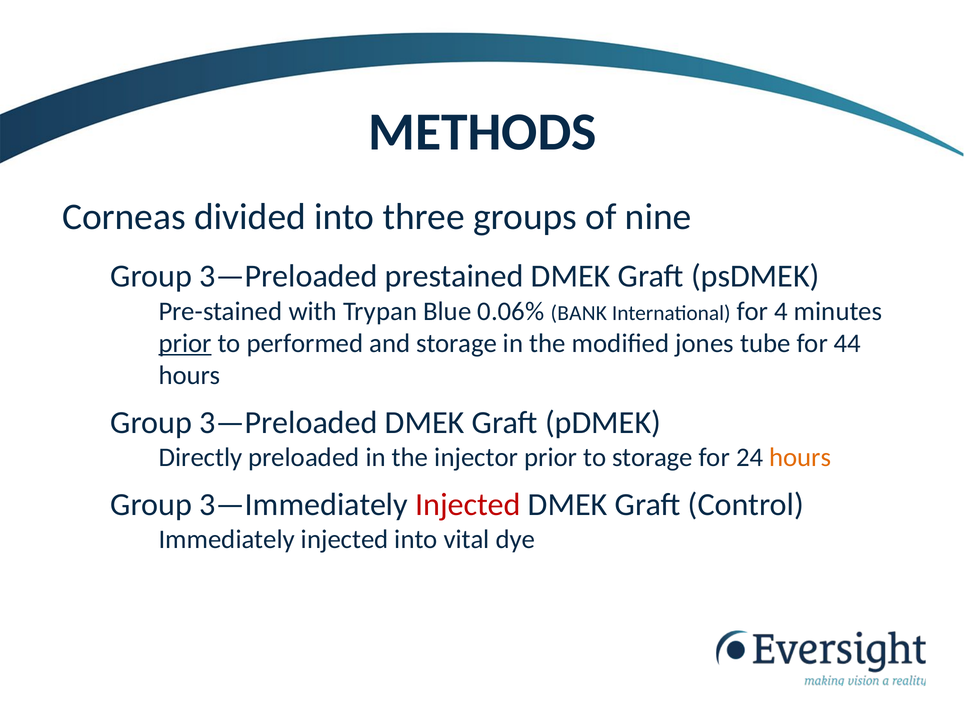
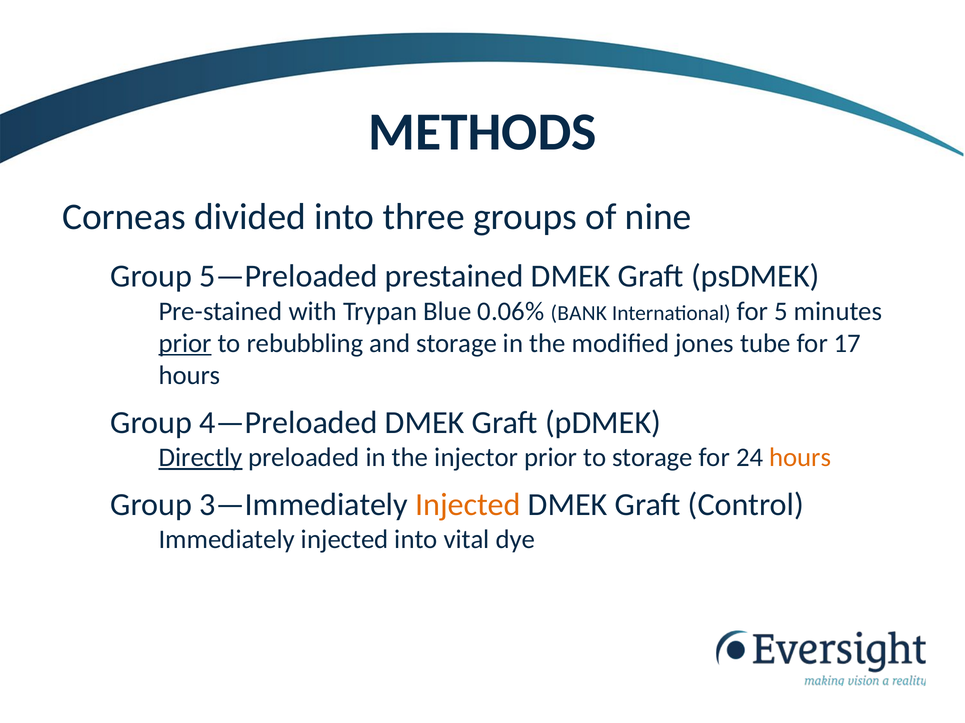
3—Preloaded: 3—Preloaded -> 5—Preloaded (288, 276)
4: 4 -> 5 (781, 311)
performed: performed -> rebubbling (305, 344)
44: 44 -> 17 (847, 344)
3—Preloaded: 3—Preloaded -> 4—Preloaded (288, 423)
Directly underline: none -> present (200, 458)
Injected colour: red -> orange (468, 505)
